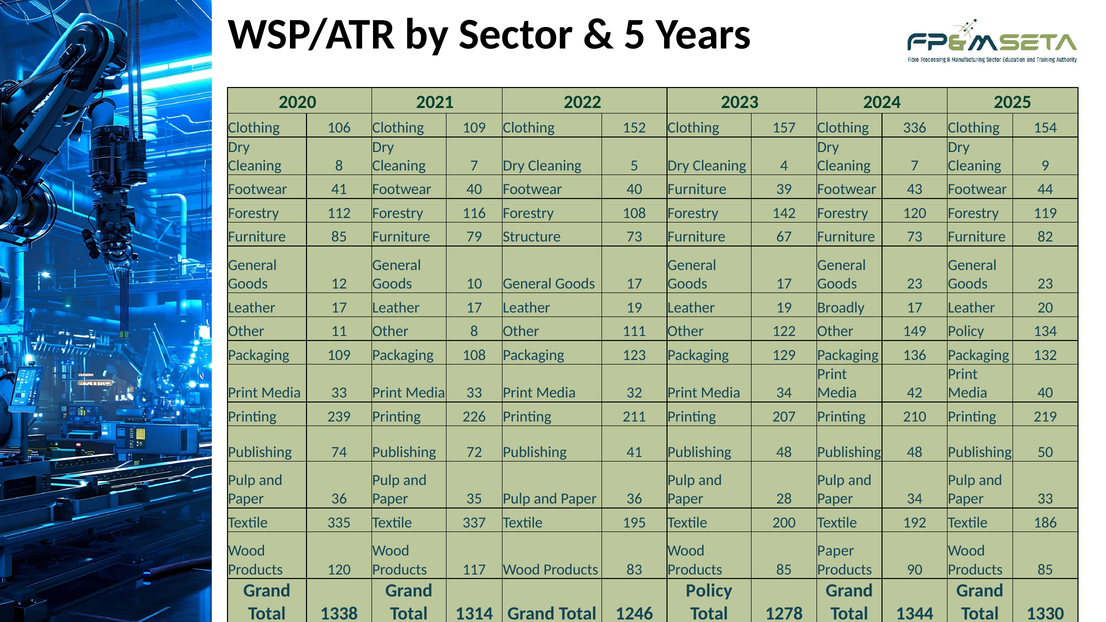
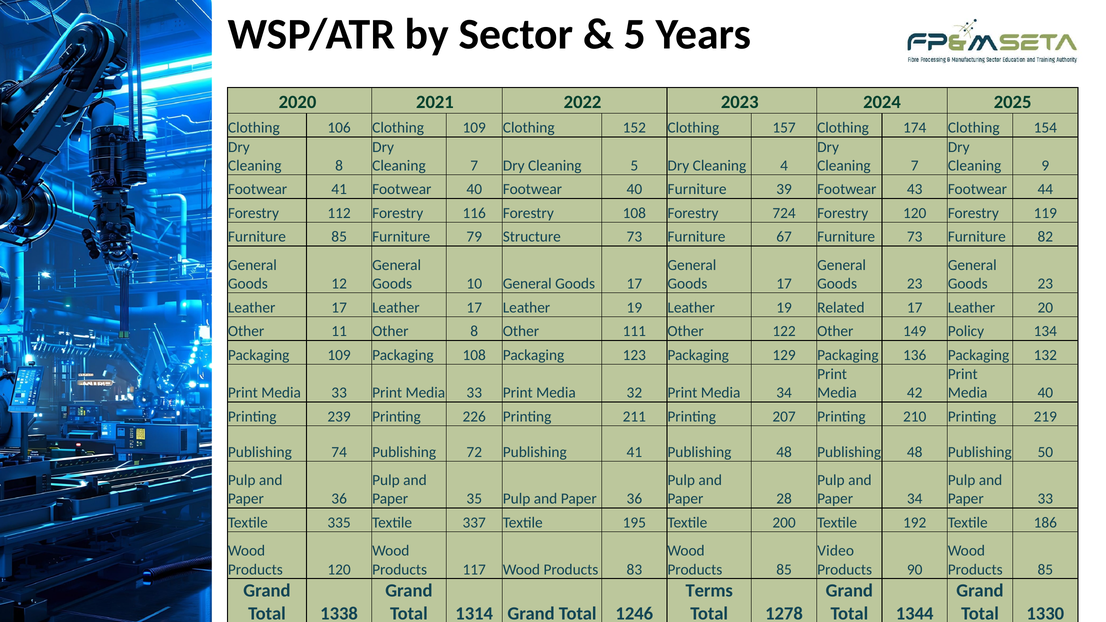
336: 336 -> 174 (915, 128)
142: 142 -> 724 (784, 213)
Broadly: Broadly -> Related (841, 307)
Paper: Paper -> Video (836, 551)
Policy: Policy -> Terms (709, 591)
